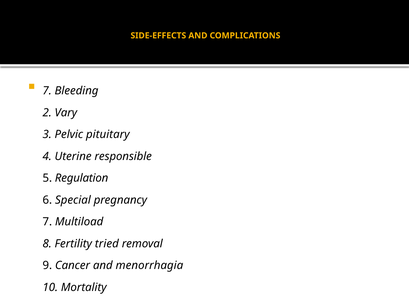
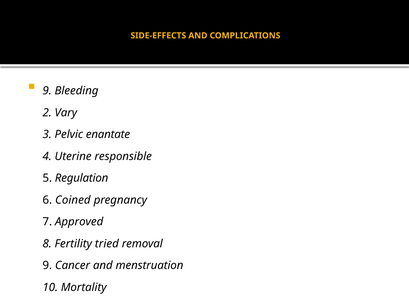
7: 7 -> 9 (47, 91)
pituitary: pituitary -> enantate (108, 134)
Special: Special -> Coined (73, 200)
Multiload: Multiload -> Approved (79, 222)
menorrhagia: menorrhagia -> menstruation (149, 265)
